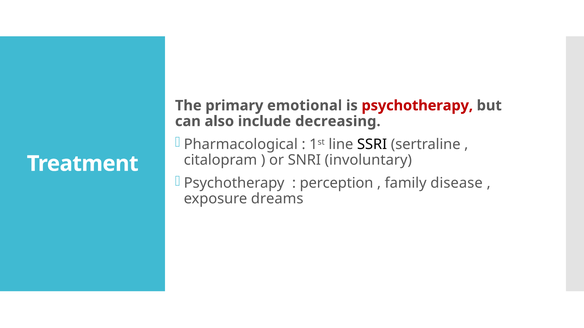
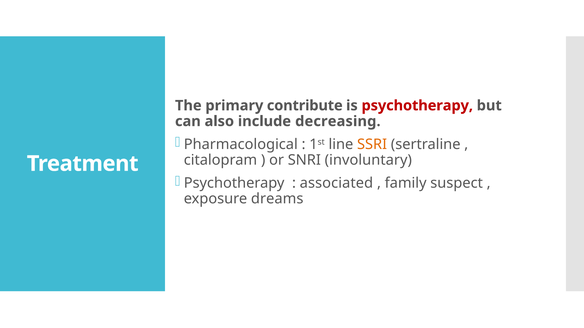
emotional: emotional -> contribute (305, 106)
SSRI colour: black -> orange (372, 145)
perception: perception -> associated (336, 183)
disease: disease -> suspect (457, 183)
